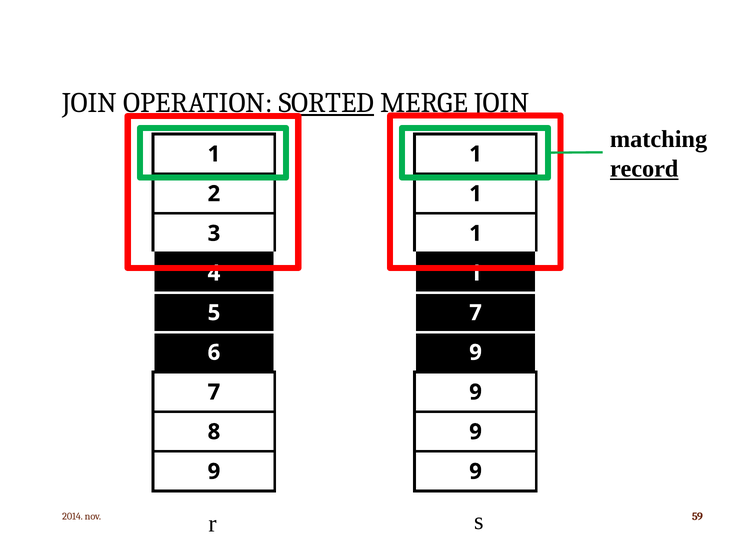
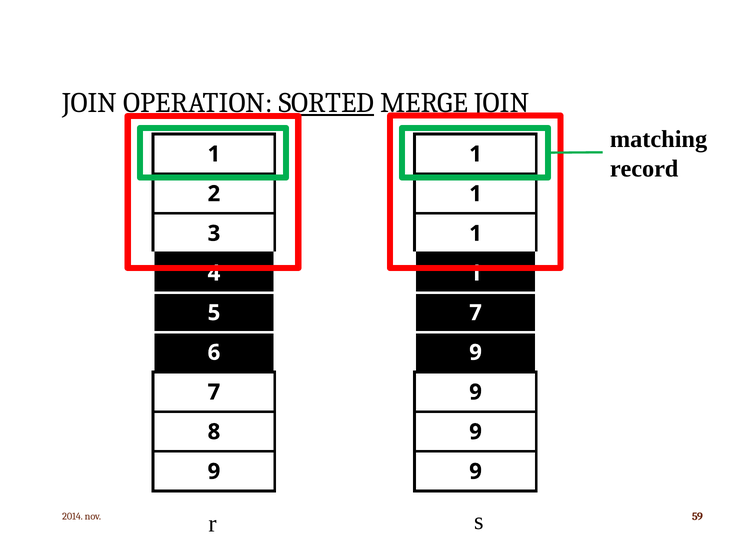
record underline: present -> none (644, 169)
